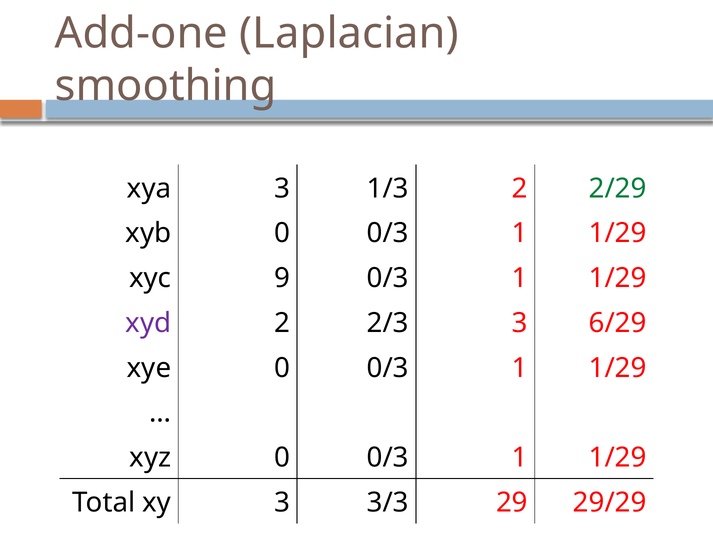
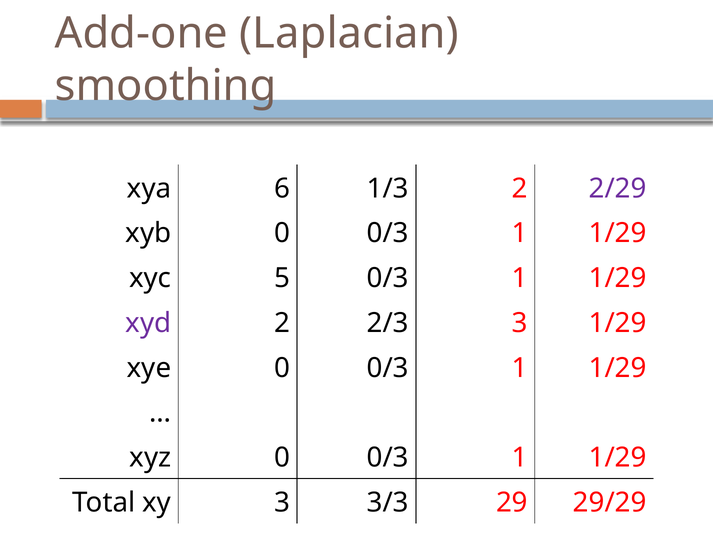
xya 3: 3 -> 6 (282, 188)
2/29 colour: green -> purple (618, 188)
9: 9 -> 5 (282, 278)
3 6/29: 6/29 -> 1/29 (618, 323)
